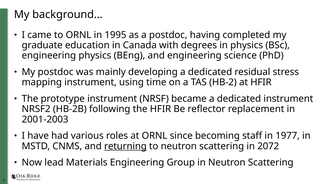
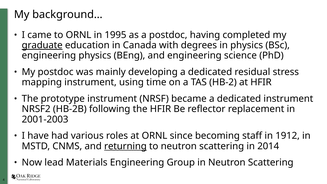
graduate underline: none -> present (42, 45)
1977: 1977 -> 1912 (288, 136)
2072: 2072 -> 2014 (268, 146)
